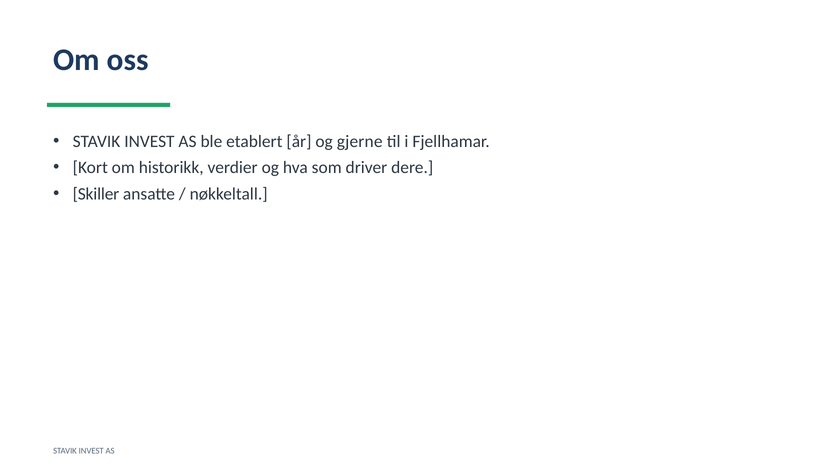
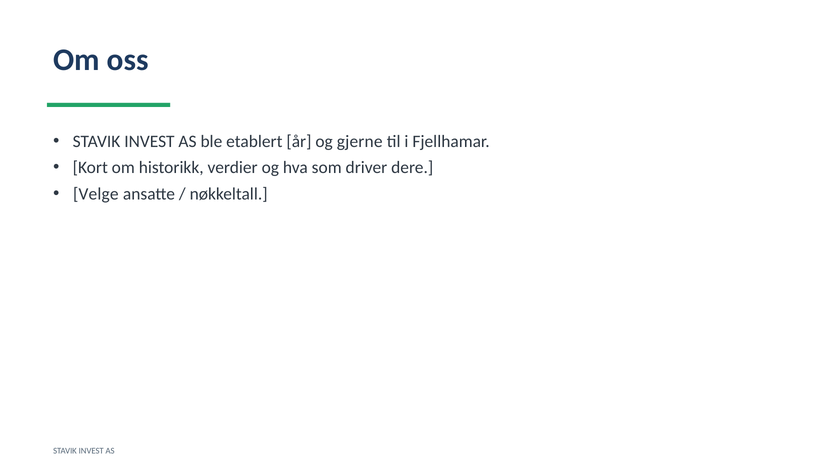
Skiller: Skiller -> Velge (96, 194)
